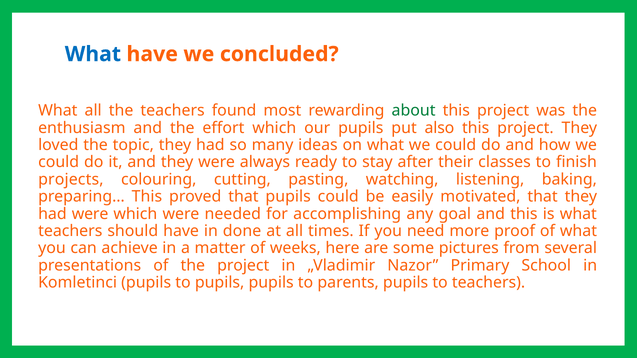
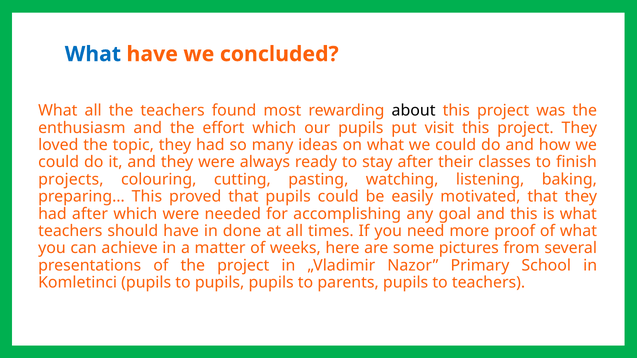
about colour: green -> black (414, 111)
also: also -> visit (439, 128)
had were: were -> after (90, 214)
